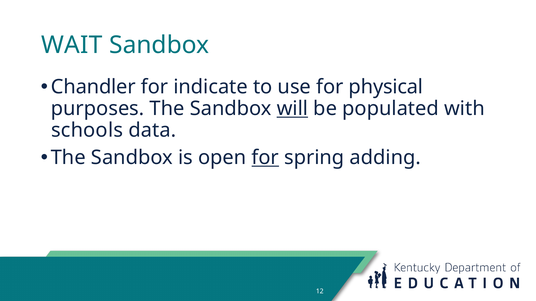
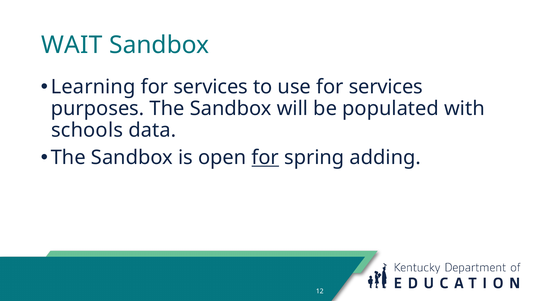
Chandler: Chandler -> Learning (93, 87)
indicate: indicate -> services (211, 87)
use for physical: physical -> services (386, 87)
will underline: present -> none (292, 109)
